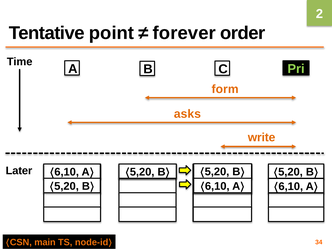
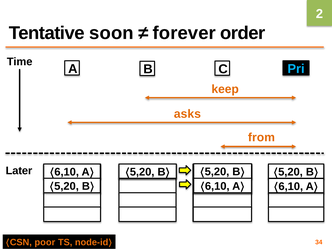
point: point -> soon (111, 33)
Pri colour: light green -> light blue (296, 69)
form: form -> keep (225, 89)
write: write -> from (261, 138)
main: main -> poor (45, 242)
